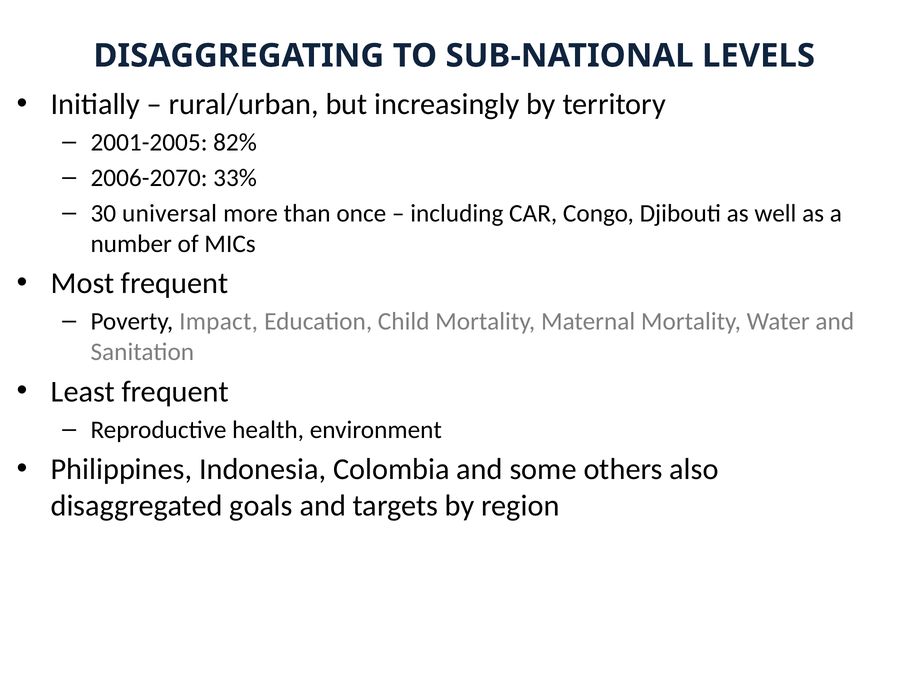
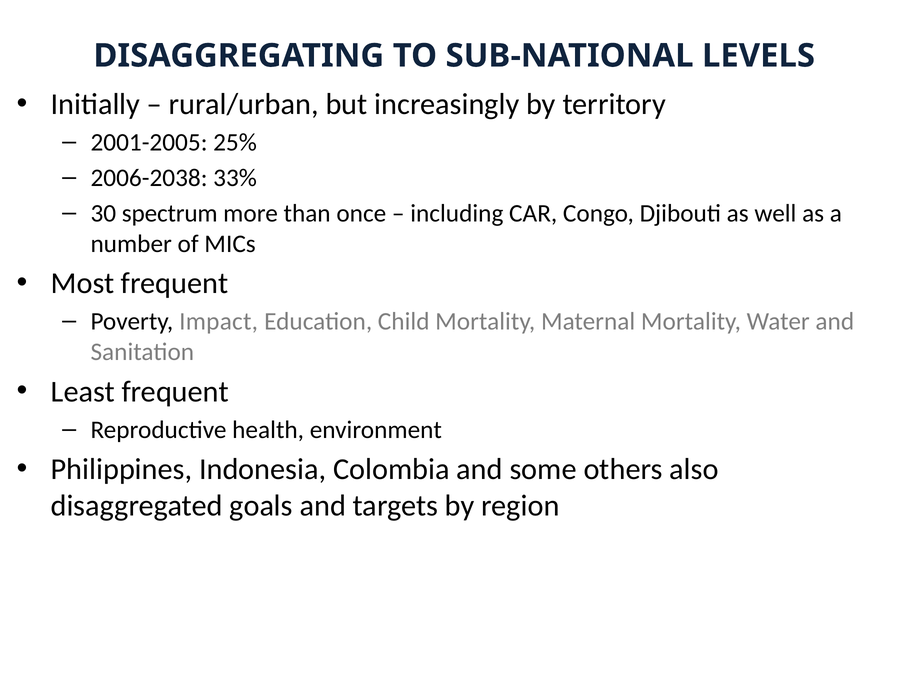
82%: 82% -> 25% (235, 142)
2006-2070: 2006-2070 -> 2006-2038 (149, 178)
universal: universal -> spectrum (170, 213)
